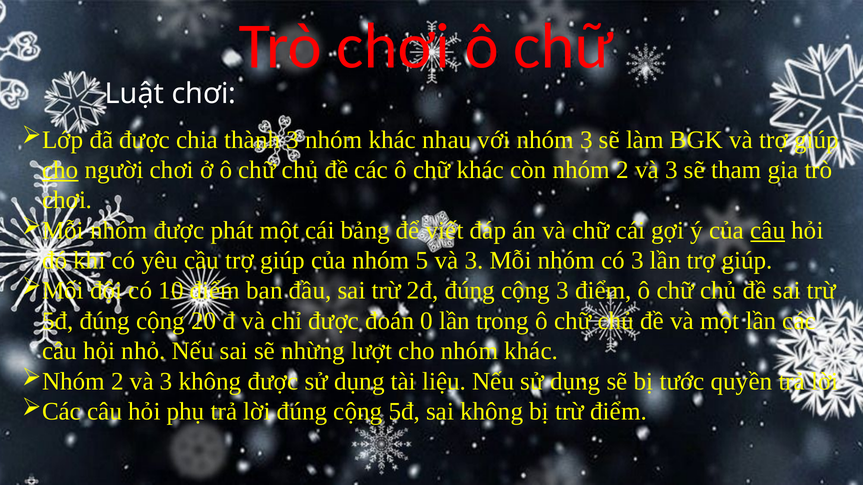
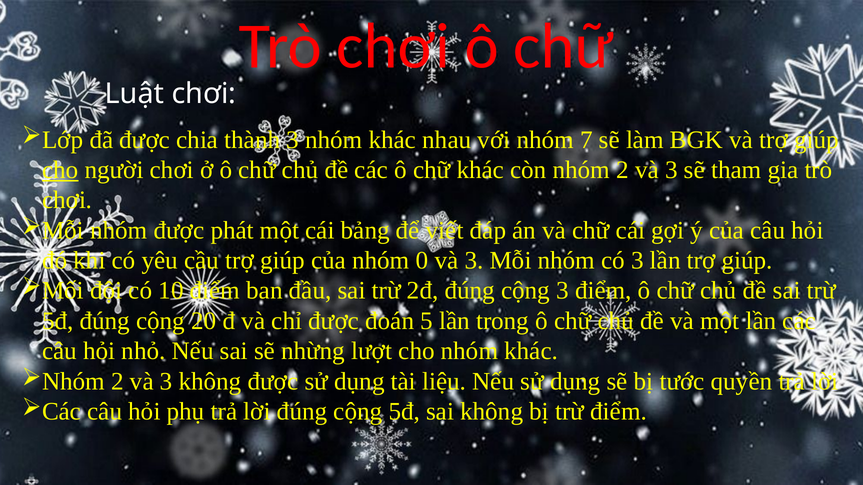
nhóm 3: 3 -> 7 (586, 140)
câu underline: present -> none (768, 231)
5: 5 -> 0 (422, 261)
0: 0 -> 5 (427, 321)
